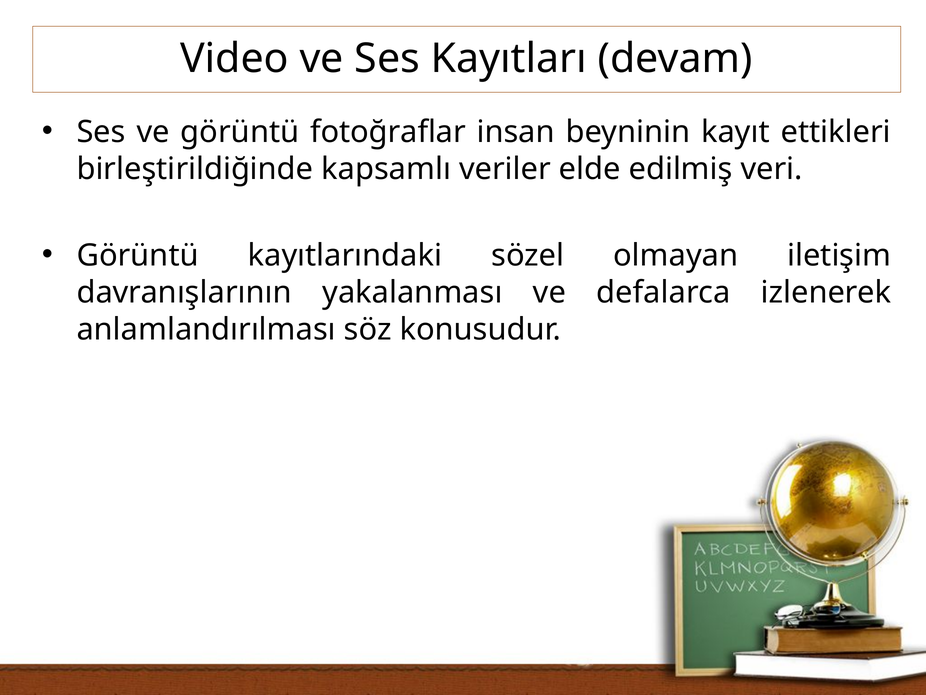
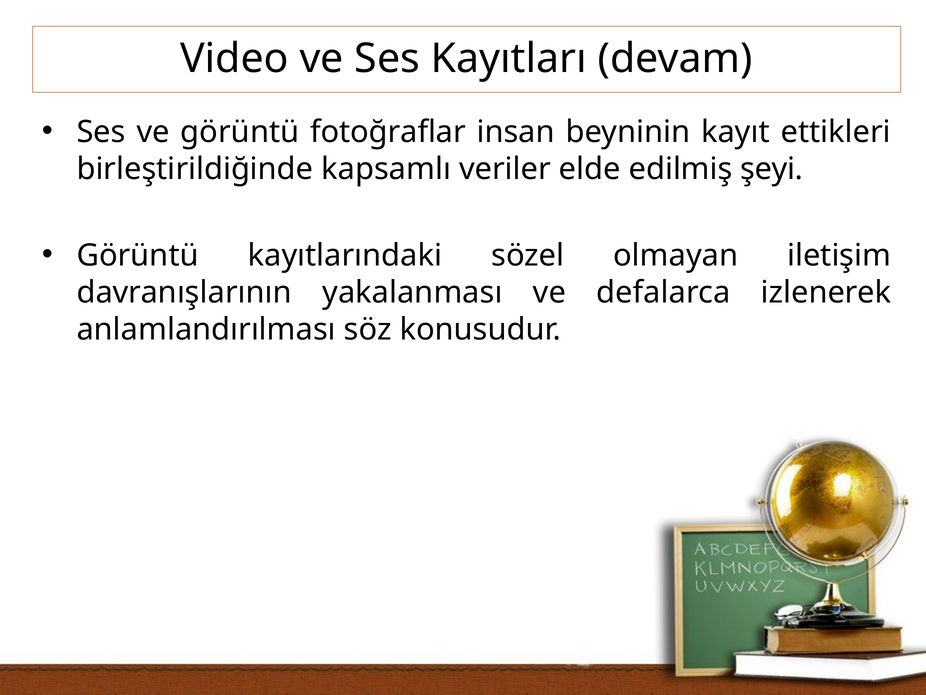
veri: veri -> şeyi (772, 169)
